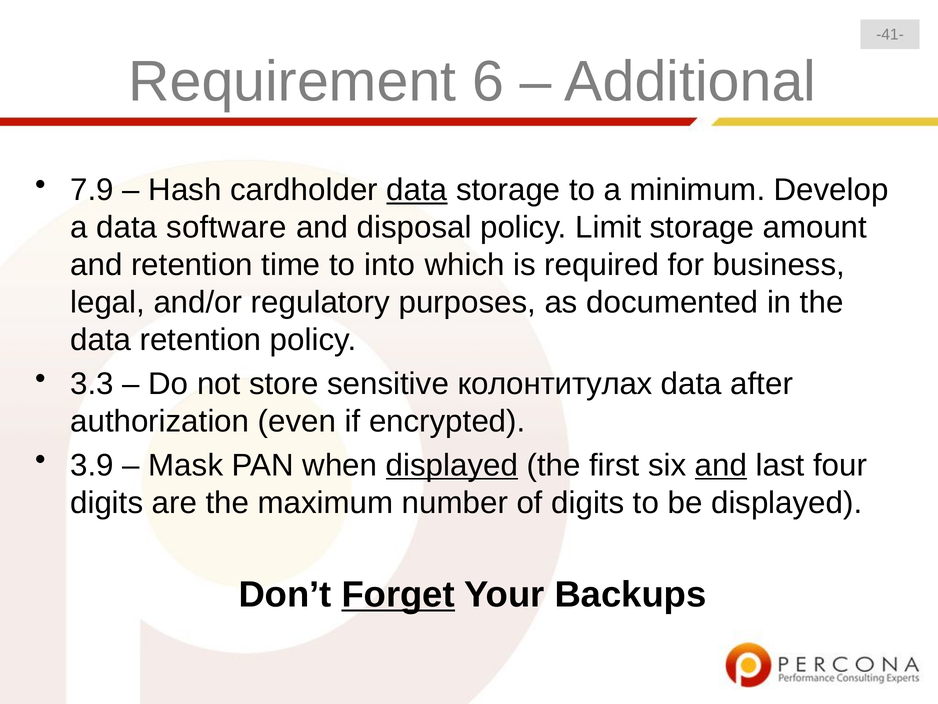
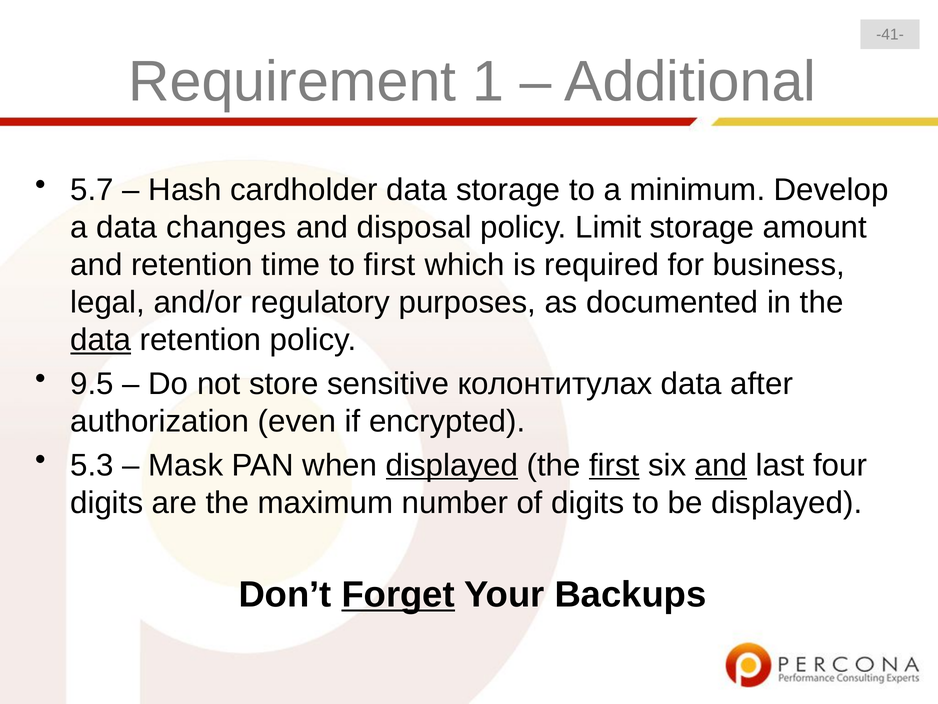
6: 6 -> 1 (488, 82)
7.9: 7.9 -> 5.7 (92, 190)
data underline: present -> none (417, 190)
software: software -> changes (226, 227)
to into: into -> first (390, 265)
data underline: none -> present (101, 340)
3.3: 3.3 -> 9.5 (92, 384)
3.9: 3.9 -> 5.3 (92, 465)
first underline: none -> present (614, 465)
